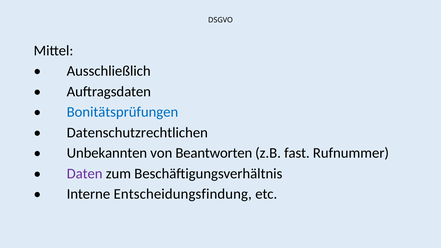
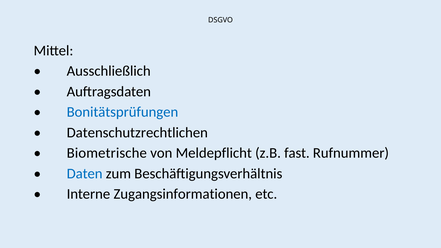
Unbekannten: Unbekannten -> Biometrische (107, 153)
Beantworten: Beantworten -> Meldepflicht (214, 153)
Daten colour: purple -> blue (85, 174)
Entscheidungsfindung: Entscheidungsfindung -> Zugangsinformationen (183, 194)
